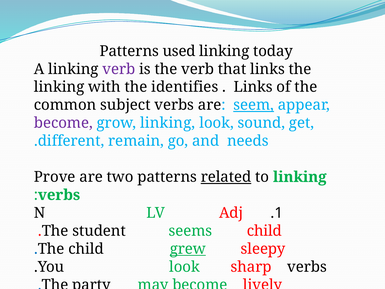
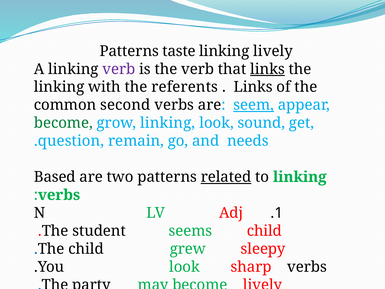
used: used -> taste (179, 51)
linking today: today -> lively (273, 51)
links underline: none -> present (267, 69)
identifies: identifies -> referents (185, 87)
subject: subject -> second (125, 105)
become colour: purple -> green (63, 123)
different: different -> question (71, 141)
Prove: Prove -> Based (55, 177)
grew underline: present -> none (188, 249)
